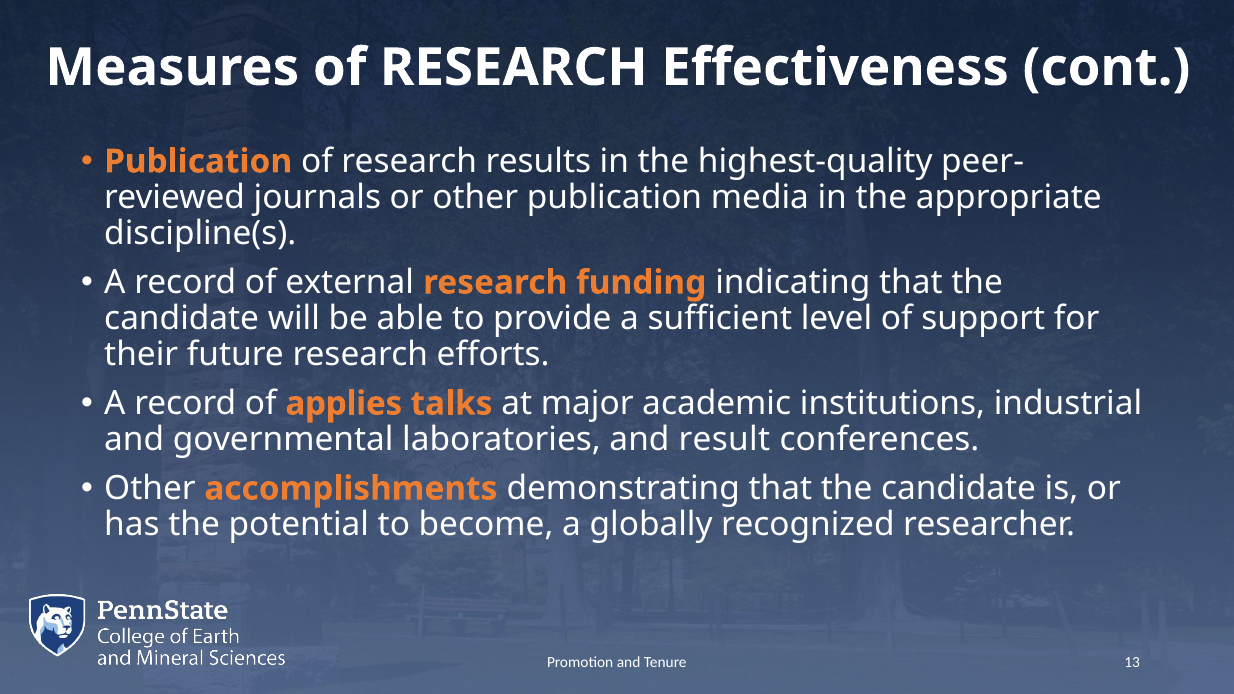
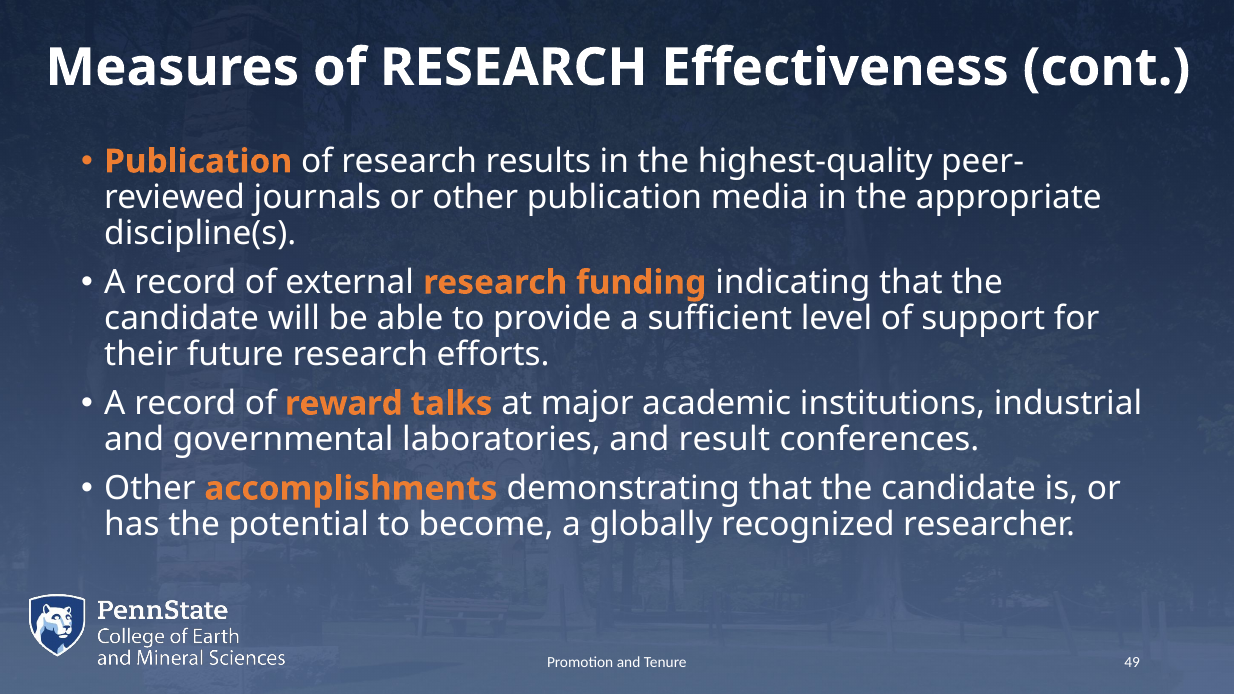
applies: applies -> reward (344, 404)
13: 13 -> 49 (1132, 663)
